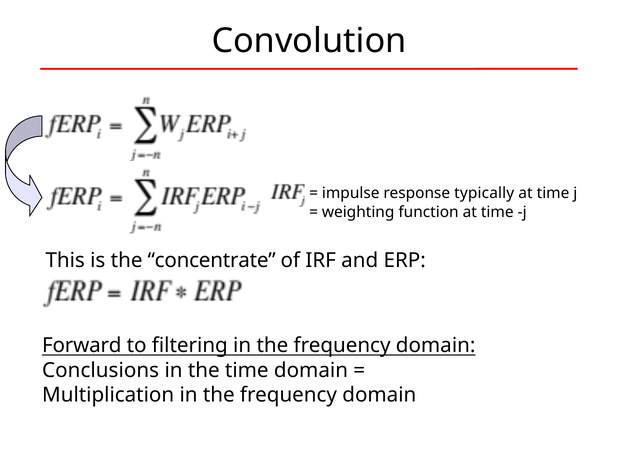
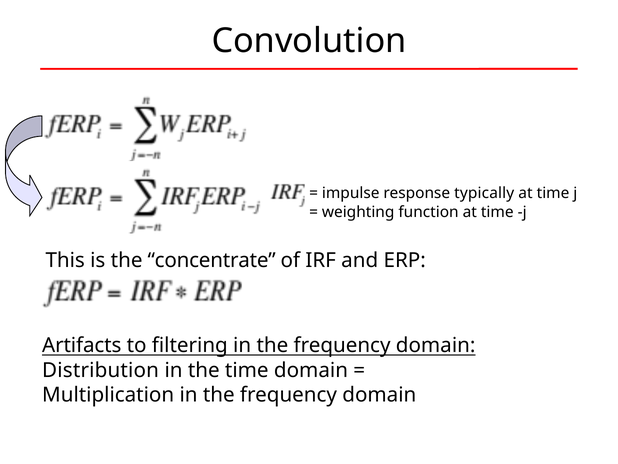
Forward: Forward -> Artifacts (82, 345)
Conclusions: Conclusions -> Distribution (101, 370)
